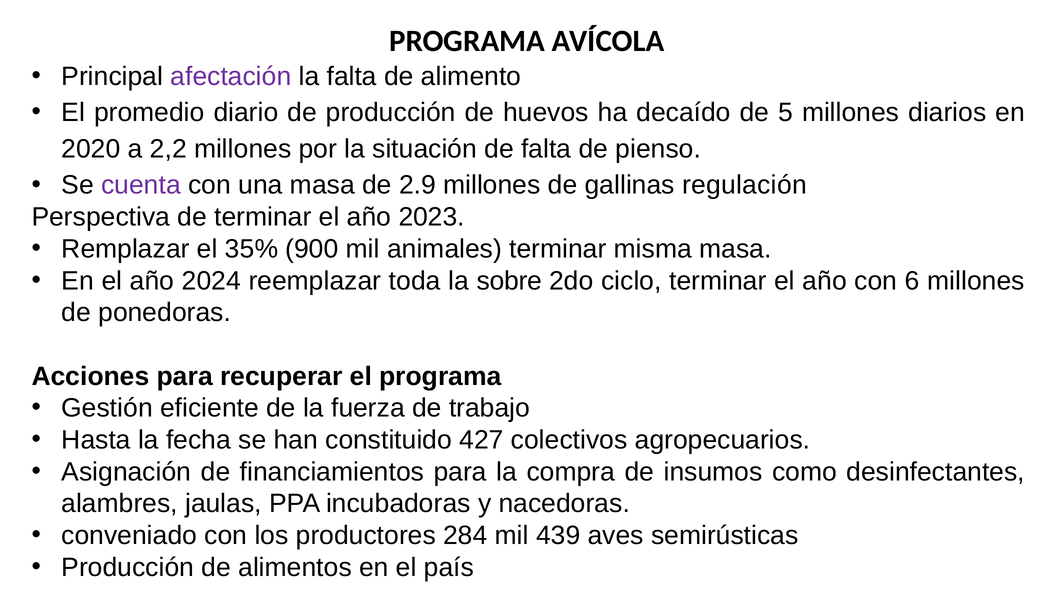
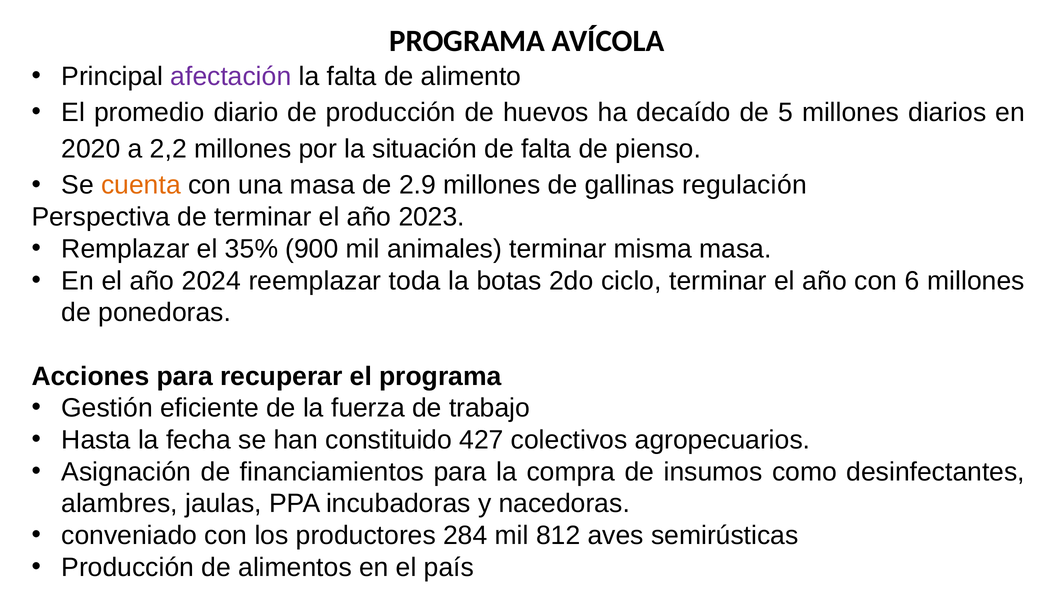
cuenta colour: purple -> orange (141, 185)
sobre: sobre -> botas (509, 281)
439: 439 -> 812 (558, 535)
